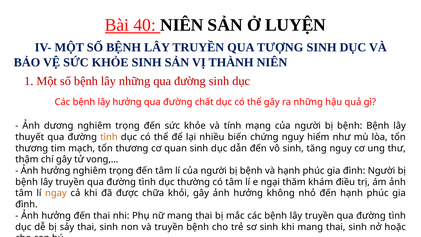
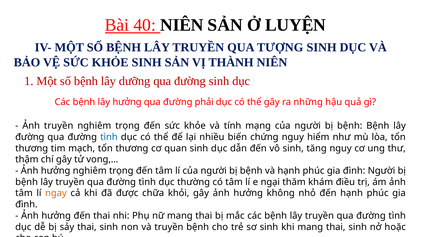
lây những: những -> dưỡng (135, 81)
chất: chất -> phải (204, 102)
Ảnh dương: dương -> truyền (59, 126)
thuyết: thuyết -> đường (30, 137)
tình colour: orange -> blue (109, 137)
